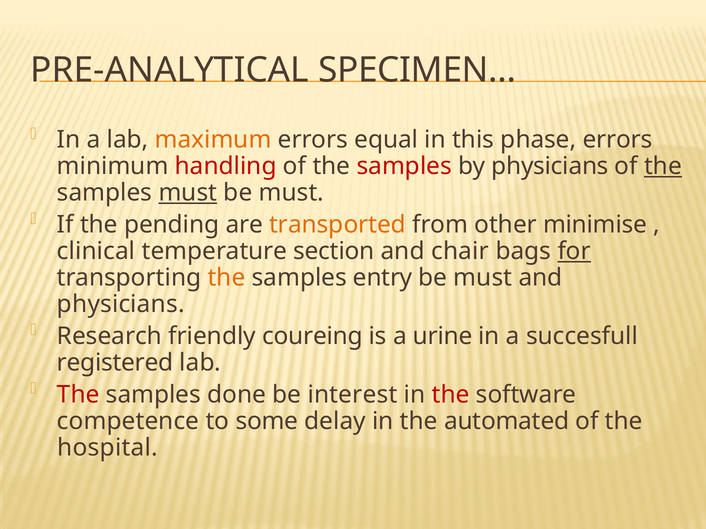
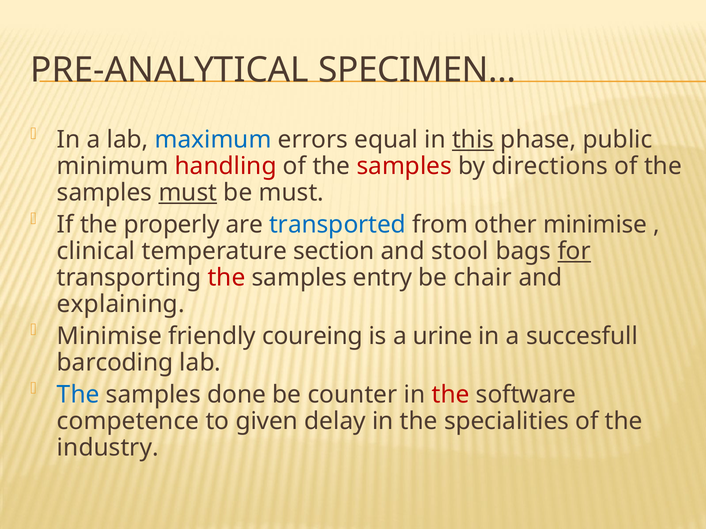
maximum colour: orange -> blue (213, 140)
this underline: none -> present (473, 140)
phase errors: errors -> public (618, 140)
by physicians: physicians -> directions (550, 166)
the underline: present -> none (663, 166)
pending: pending -> properly (172, 225)
transported colour: orange -> blue (338, 225)
chair: chair -> stool (460, 251)
the colour: orange -> red (227, 278)
must: must -> chair (483, 278)
physicians: physicians -> explaining (121, 304)
Research: Research -> Minimise (110, 336)
registered: registered -> barcoding (115, 363)
The colour: red -> blue (78, 395)
interest: interest -> counter (353, 395)
some: some -> given (267, 421)
automated: automated -> specialities (507, 421)
hospital: hospital -> industry (108, 448)
